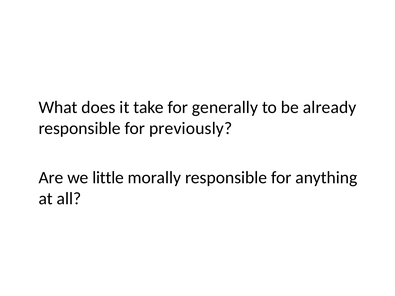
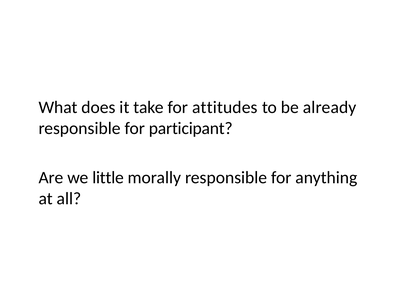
generally: generally -> attitudes (225, 107)
previously: previously -> participant (191, 129)
